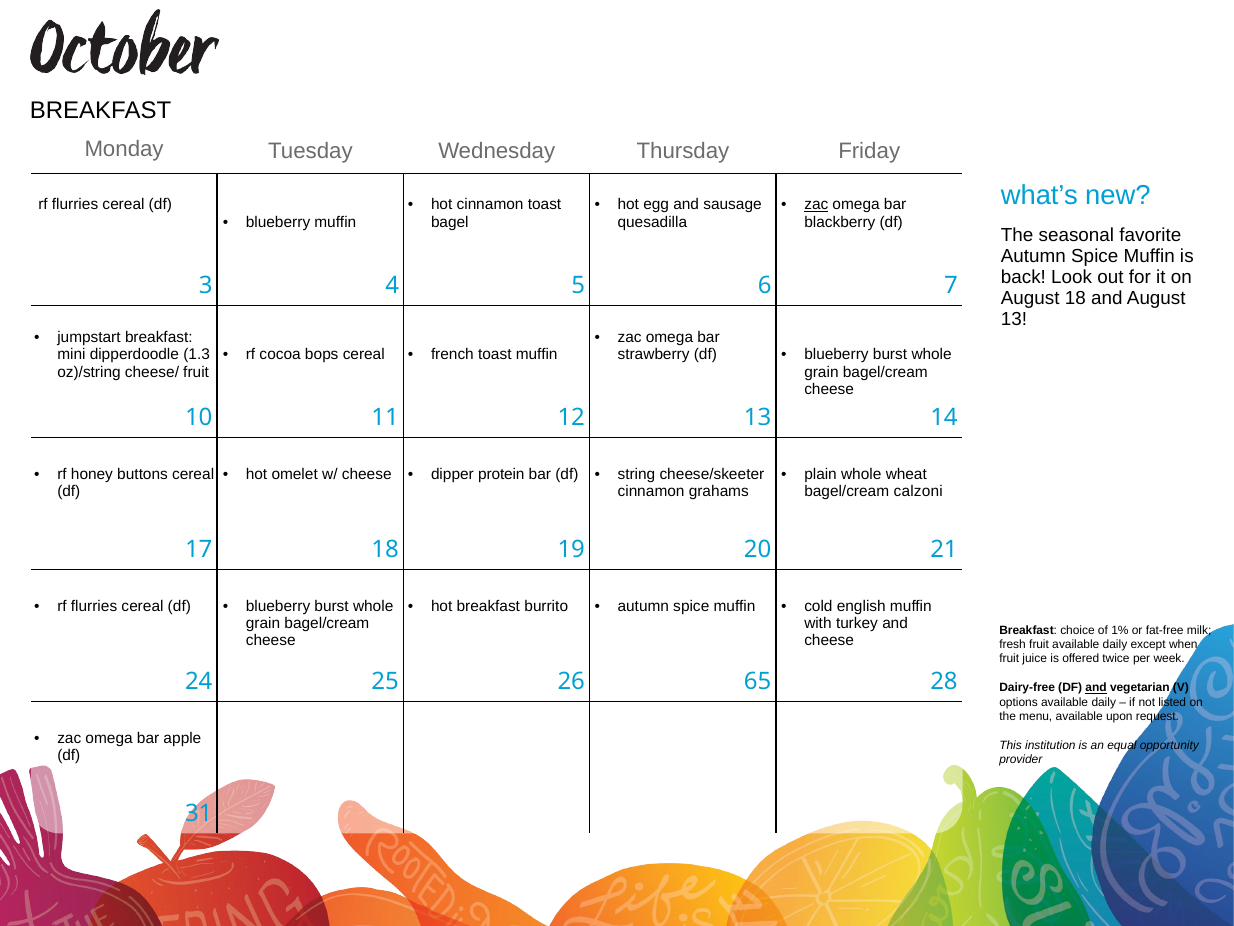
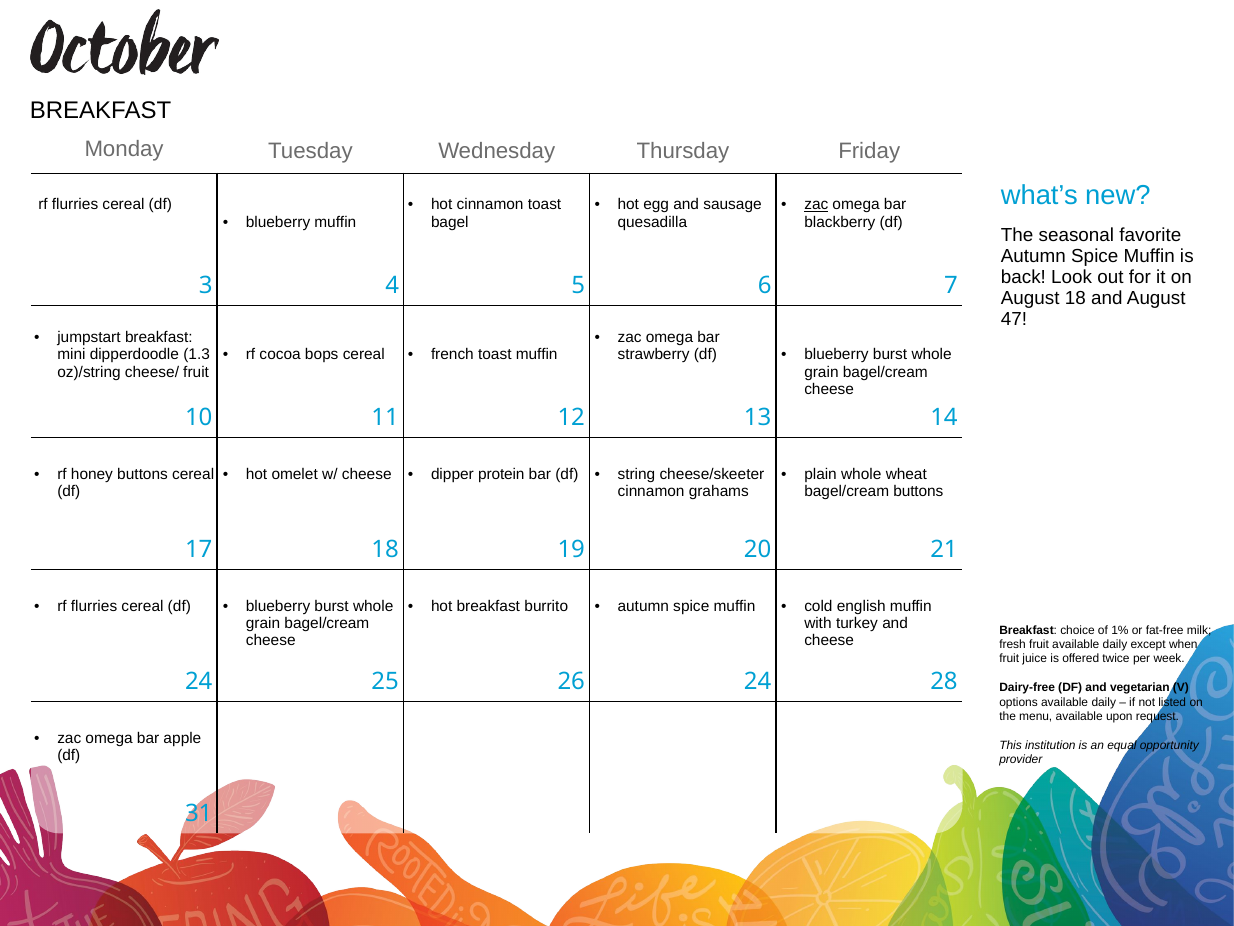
13: 13 -> 47 (1014, 319)
bagel/cream calzoni: calzoni -> buttons (918, 491)
65: 65 -> 24 (758, 681)
and underline: present -> none (1096, 687)
